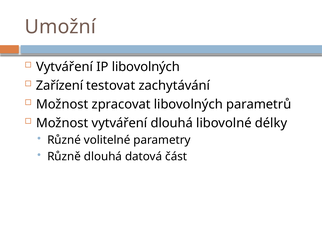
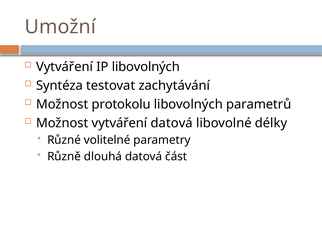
Zařízení: Zařízení -> Syntéza (59, 85)
zpracovat: zpracovat -> protokolu (121, 104)
vytváření dlouhá: dlouhá -> datová (172, 123)
